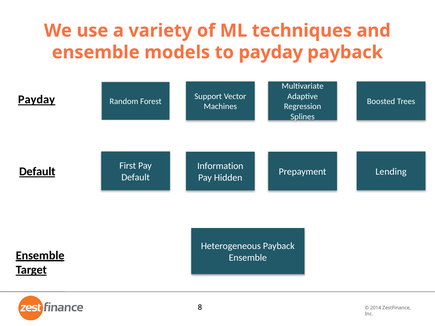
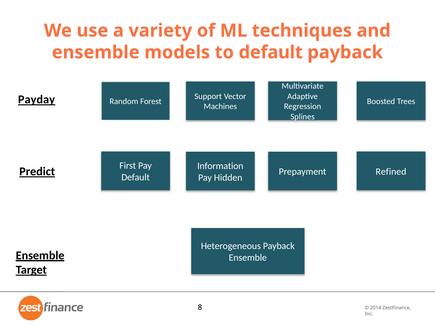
to payday: payday -> default (271, 52)
Default: Default -> Predict (37, 172)
Lending: Lending -> Refined (391, 172)
